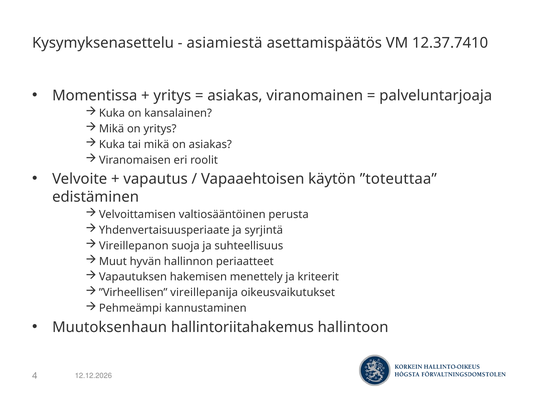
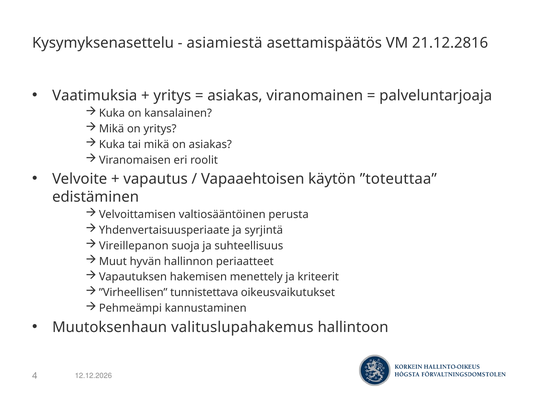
12.37.7410: 12.37.7410 -> 21.12.2816 (450, 43)
Momentissa: Momentissa -> Vaatimuksia (95, 95)
vireillepanija: vireillepanija -> tunnistettava (204, 292)
hallintoriitahakemus: hallintoriitahakemus -> valituslupahakemus (242, 327)
